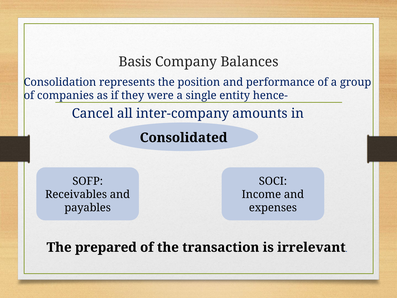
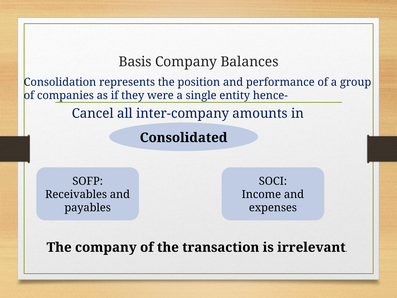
The prepared: prepared -> company (106, 247)
